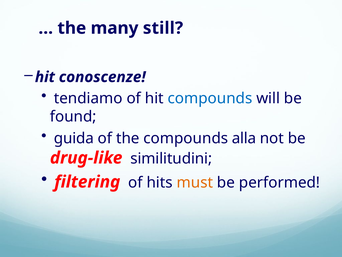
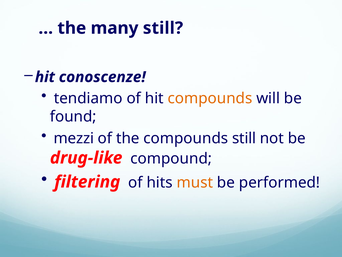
compounds colour: blue -> orange (210, 98)
guida: guida -> mezzi (74, 138)
compounds alla: alla -> still (244, 138)
similitudini: similitudini -> compound (171, 158)
